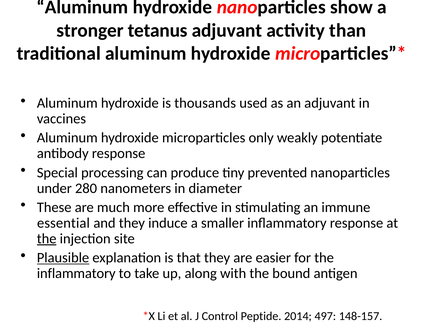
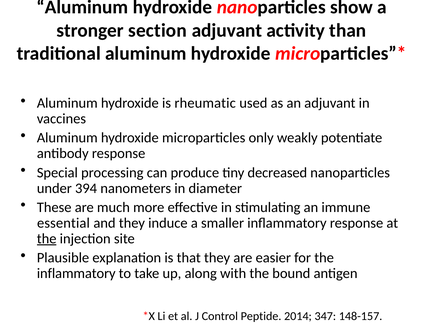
tetanus: tetanus -> section (158, 30)
thousands: thousands -> rheumatic (205, 103)
prevented: prevented -> decreased (277, 172)
280: 280 -> 394 (86, 188)
Plausible underline: present -> none (63, 257)
497: 497 -> 347 (325, 316)
